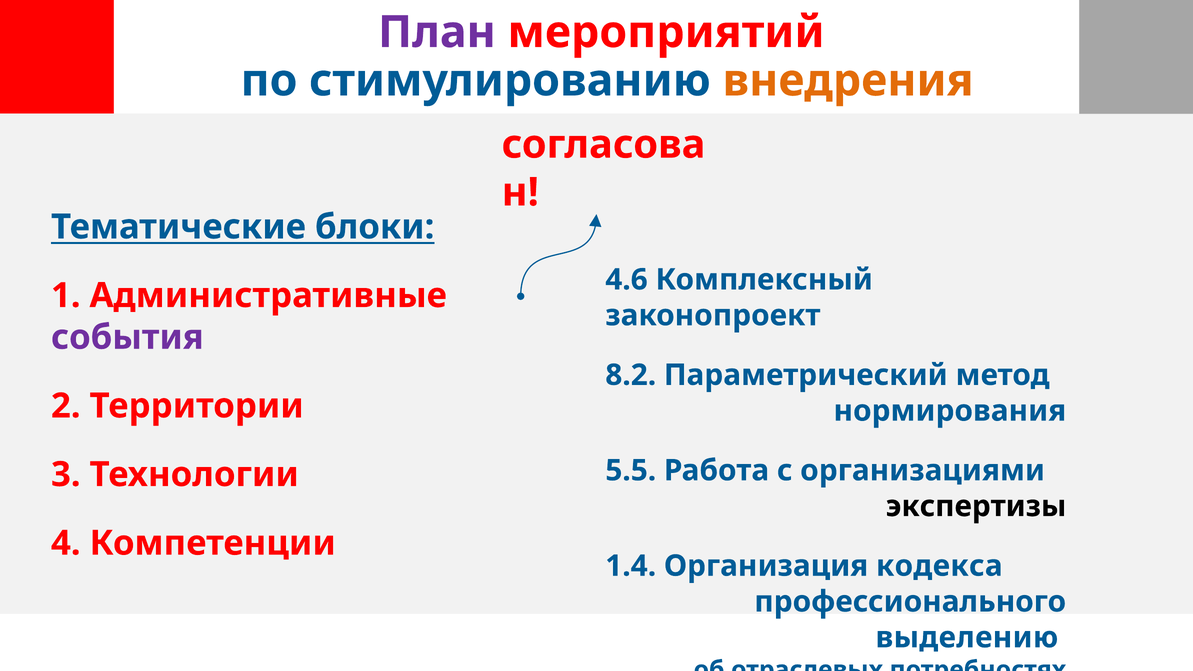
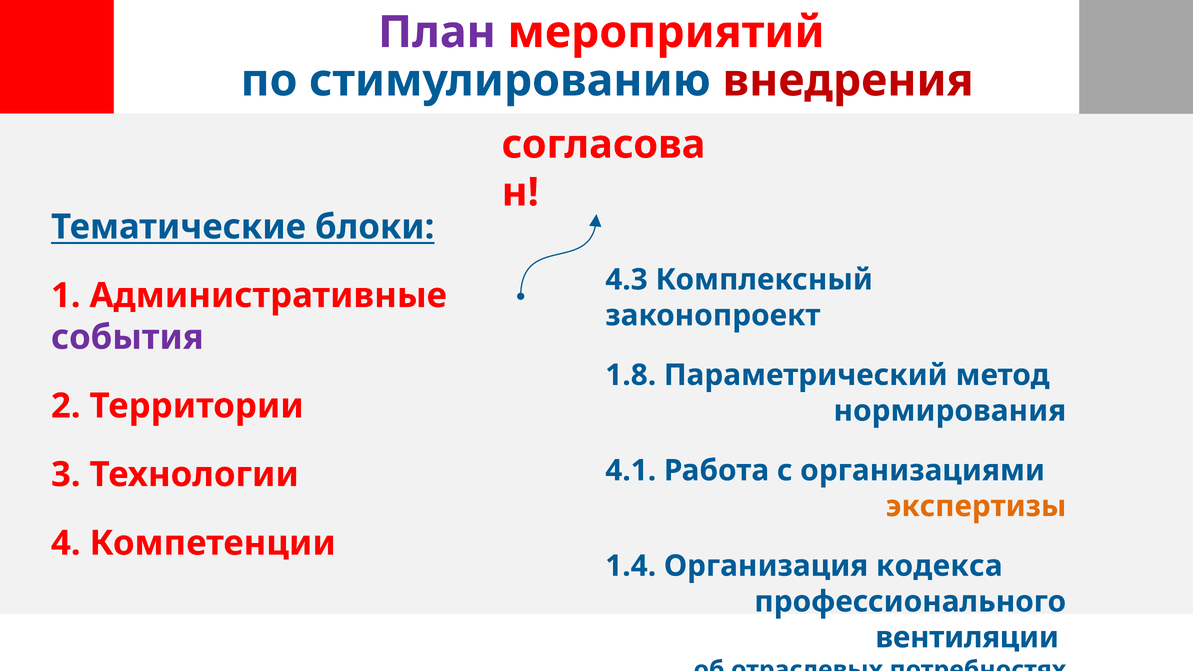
внедрения colour: orange -> red (848, 81)
4.6: 4.6 -> 4.3 (627, 280)
8.2: 8.2 -> 1.8 (631, 375)
5.5: 5.5 -> 4.1 (631, 471)
экспертизы colour: black -> orange (976, 506)
выделению: выделению -> вентиляции (967, 638)
